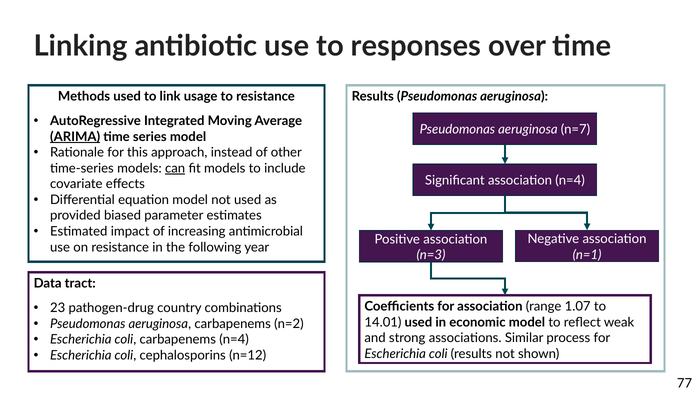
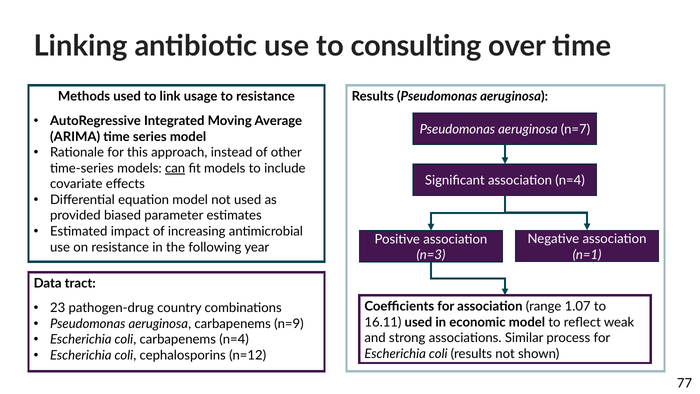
responses: responses -> consulting (416, 46)
ARIMA underline: present -> none (75, 137)
n=2: n=2 -> n=9 (289, 324)
14.01: 14.01 -> 16.11 (383, 322)
